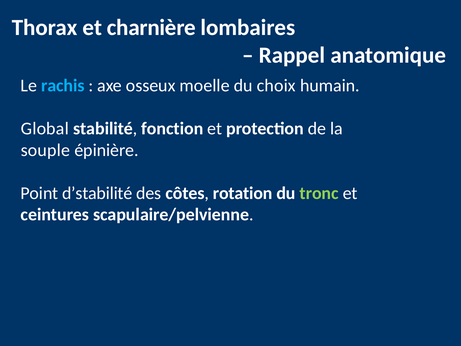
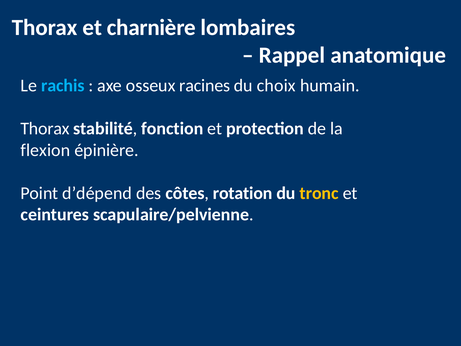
moelle: moelle -> racines (205, 85)
Global: Global -> Thorax (45, 128)
souple: souple -> flexion (45, 150)
d’stabilité: d’stabilité -> d’dépend (97, 193)
tronc colour: light green -> yellow (319, 193)
